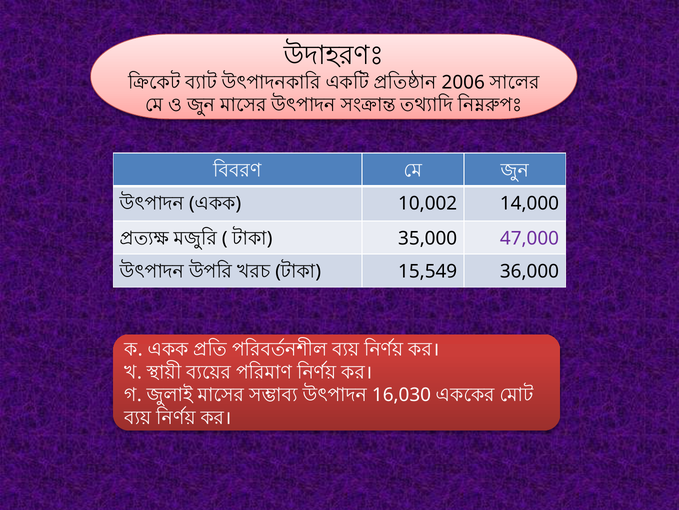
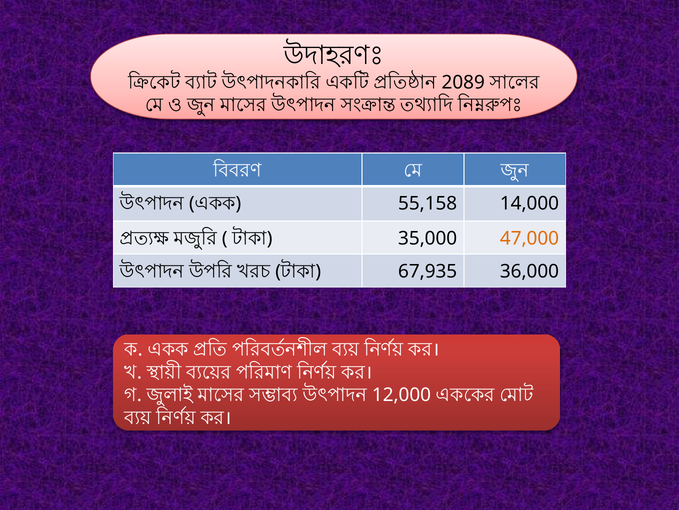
2006: 2006 -> 2089 (463, 82)
10,002: 10,002 -> 55,158 (428, 203)
47,000 colour: purple -> orange (529, 238)
15,549: 15,549 -> 67,935 (428, 271)
16,030: 16,030 -> 12,000 (401, 395)
